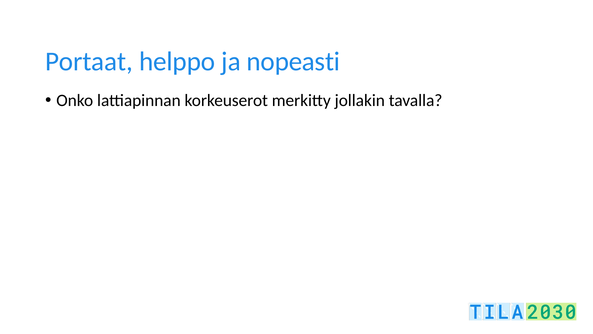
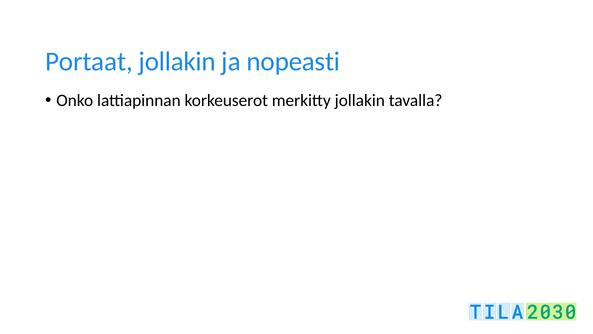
Portaat helppo: helppo -> jollakin (177, 61)
